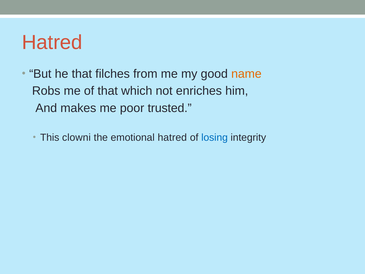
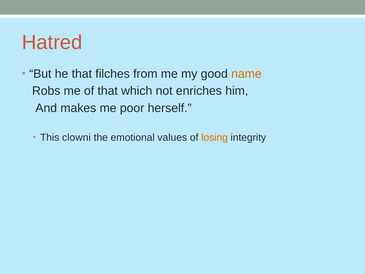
trusted: trusted -> herself (170, 108)
emotional hatred: hatred -> values (172, 137)
losing colour: blue -> orange (215, 137)
